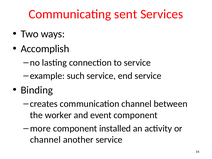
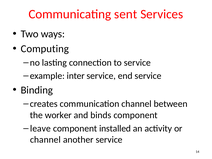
Accomplish: Accomplish -> Computing (45, 49)
such: such -> inter (76, 76)
event: event -> binds (101, 115)
more: more -> leave (40, 128)
